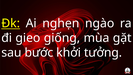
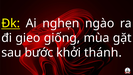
tưởng: tưởng -> thánh (103, 52)
